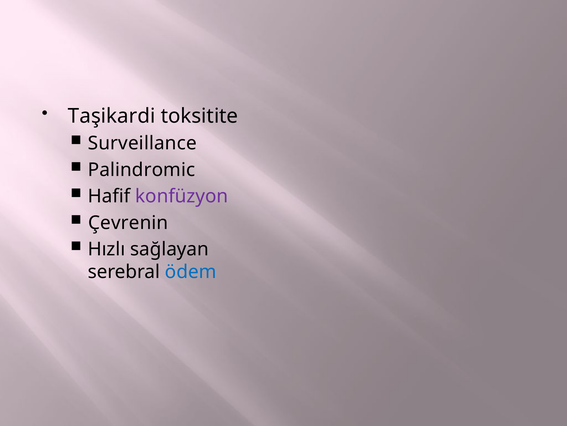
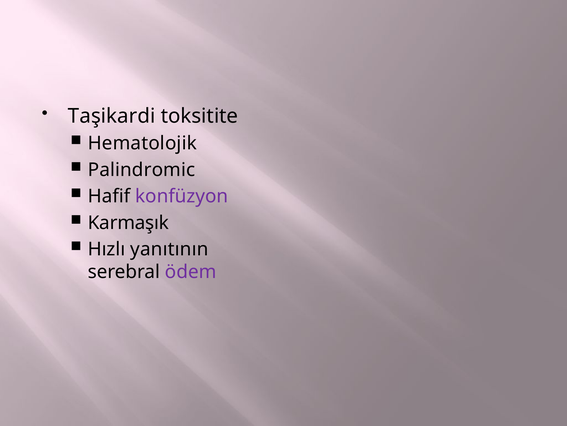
Surveillance: Surveillance -> Hematolojik (142, 143)
Çevrenin: Çevrenin -> Karmaşık (128, 222)
sağlayan: sağlayan -> yanıtının (169, 249)
ödem colour: blue -> purple (191, 272)
